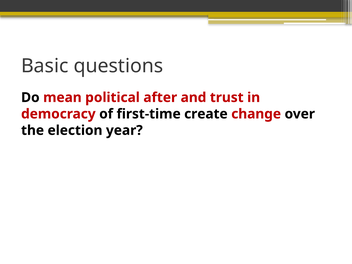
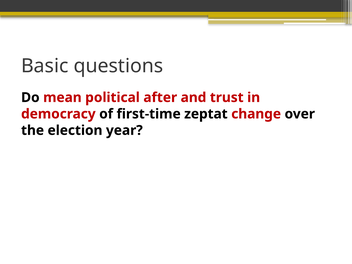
create: create -> zeptat (206, 114)
